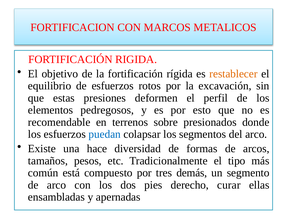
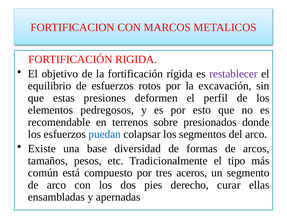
restablecer colour: orange -> purple (233, 73)
hace: hace -> base (97, 148)
demás: demás -> aceros (192, 172)
